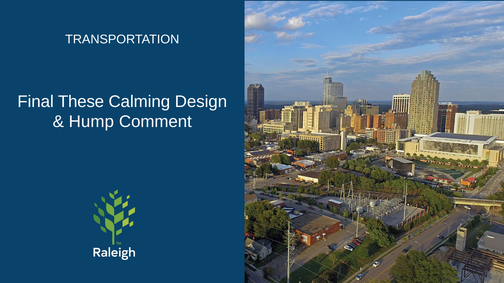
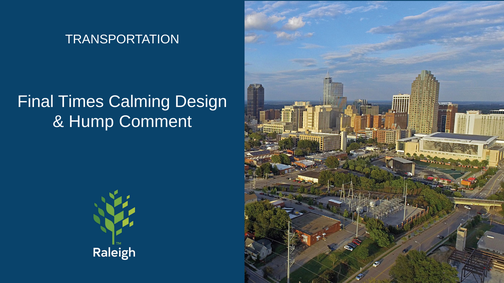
These: These -> Times (81, 102)
